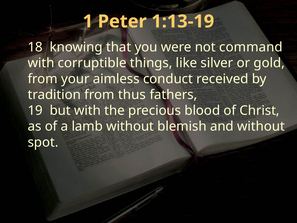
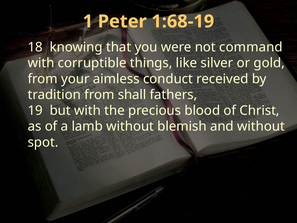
1:13-19: 1:13-19 -> 1:68-19 (183, 21)
thus: thus -> shall (132, 95)
